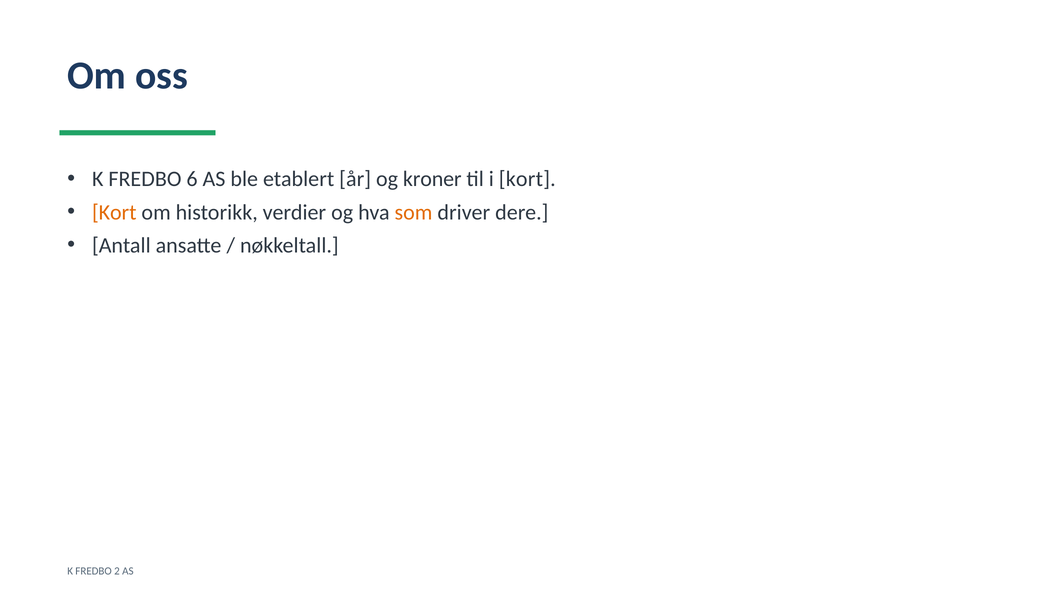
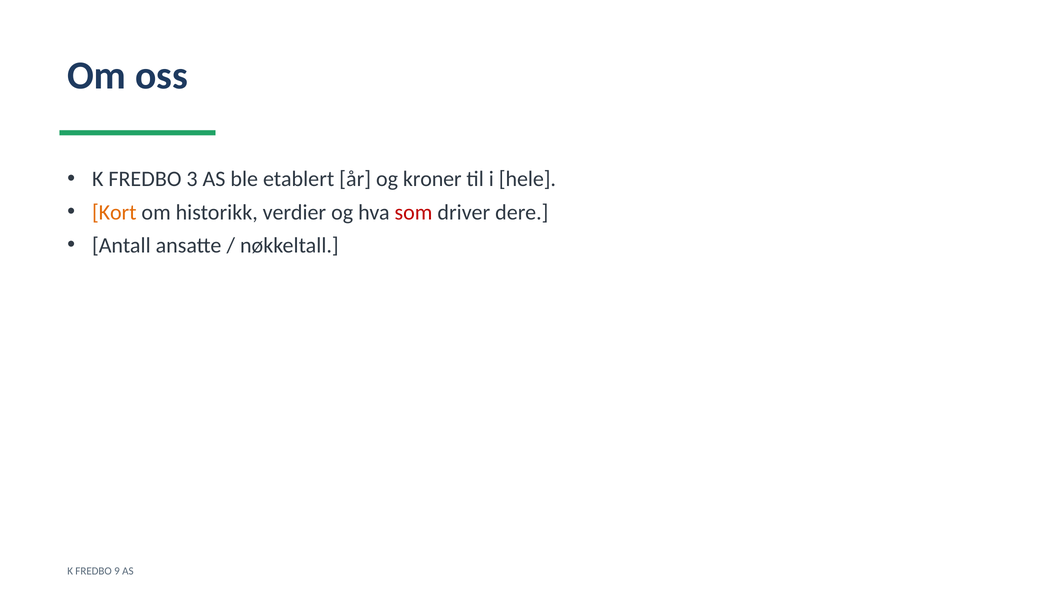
6: 6 -> 3 (192, 179)
i kort: kort -> hele (527, 179)
som colour: orange -> red (414, 212)
2: 2 -> 9 (117, 570)
